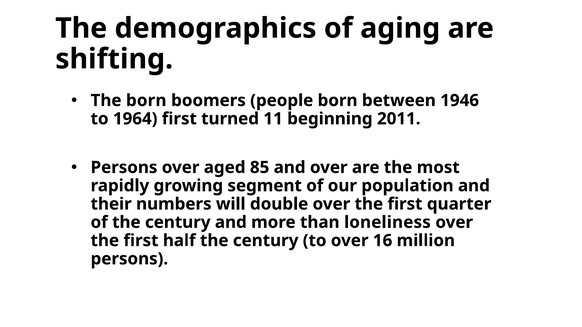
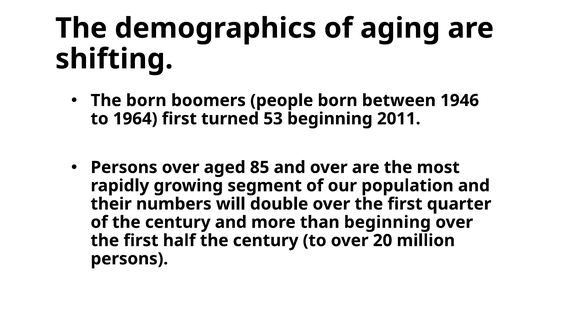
11: 11 -> 53 (273, 119)
than loneliness: loneliness -> beginning (387, 223)
16: 16 -> 20 (383, 241)
